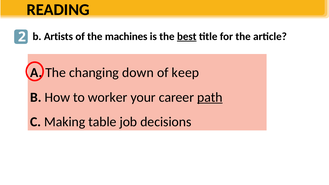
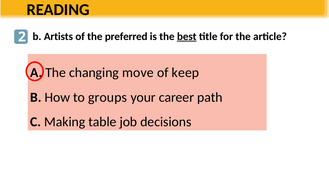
machines: machines -> preferred (126, 36)
down: down -> move (138, 73)
worker: worker -> groups (108, 97)
path underline: present -> none (210, 97)
